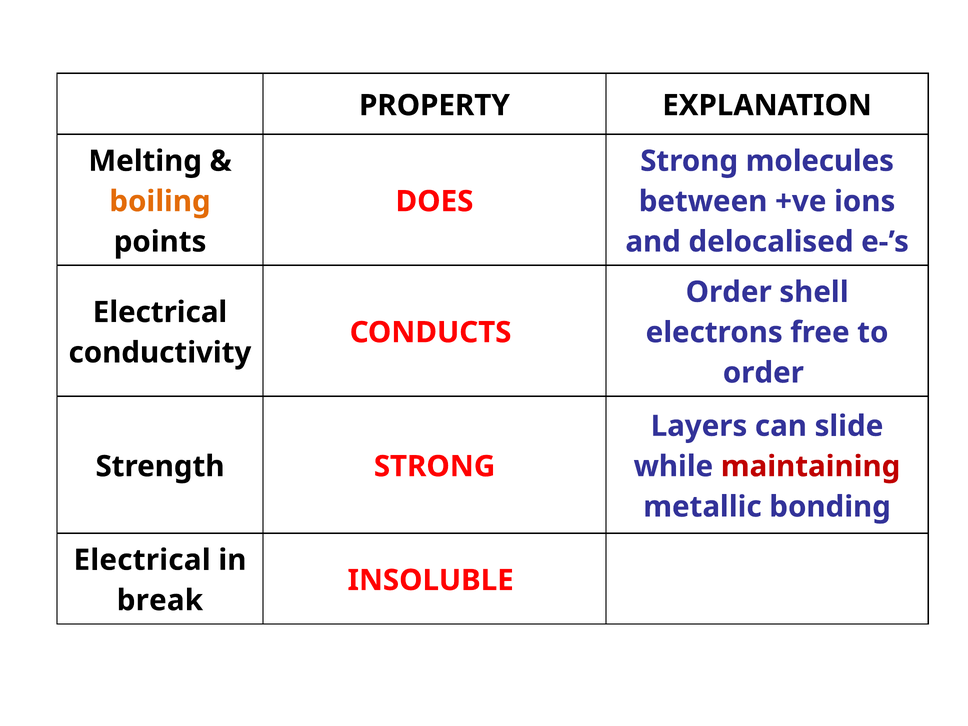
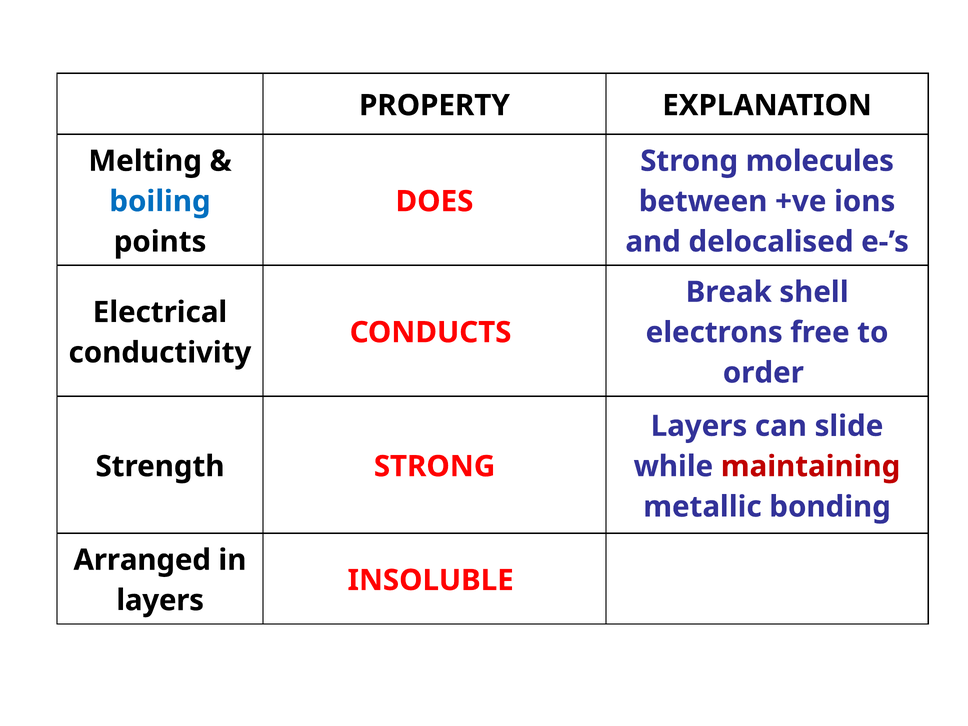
boiling colour: orange -> blue (160, 201)
Order: Order -> Break (729, 292)
Electrical: Electrical -> Arranged (142, 560)
break: break -> layers (160, 600)
